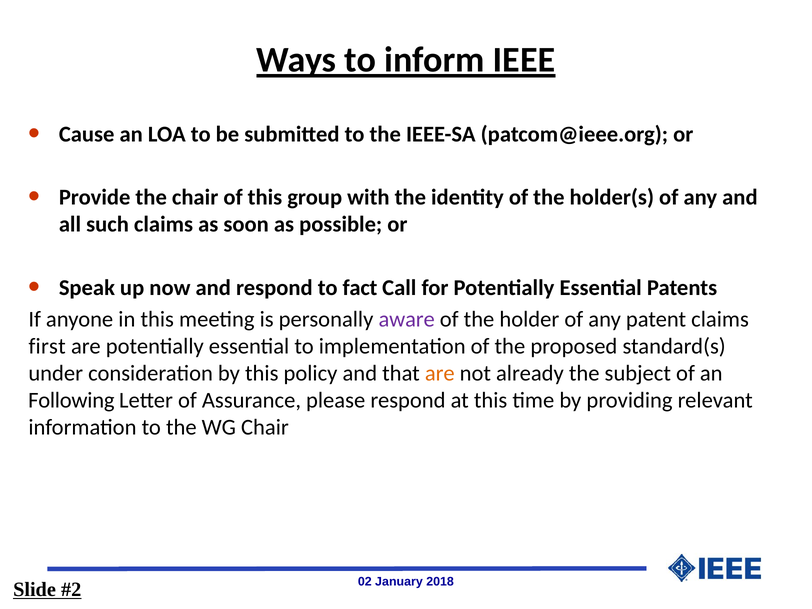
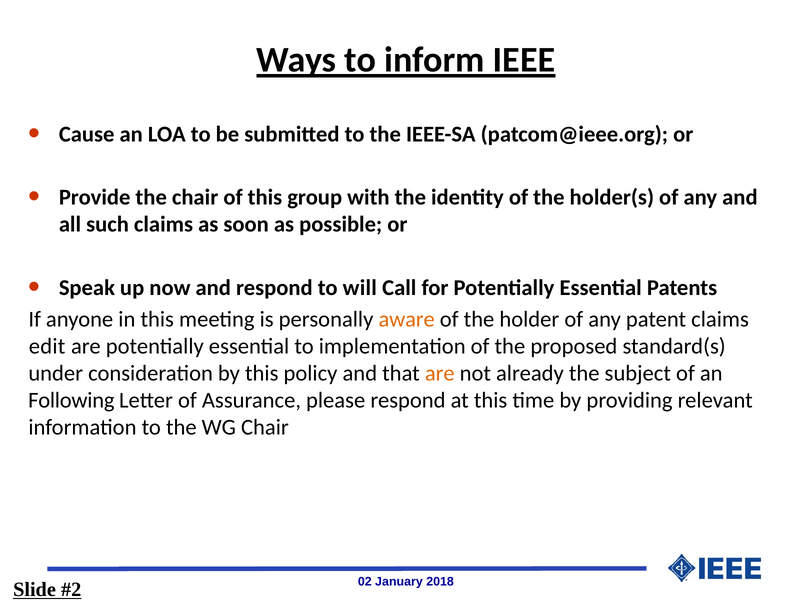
fact: fact -> will (360, 288)
aware colour: purple -> orange (407, 319)
first: first -> edit (47, 346)
